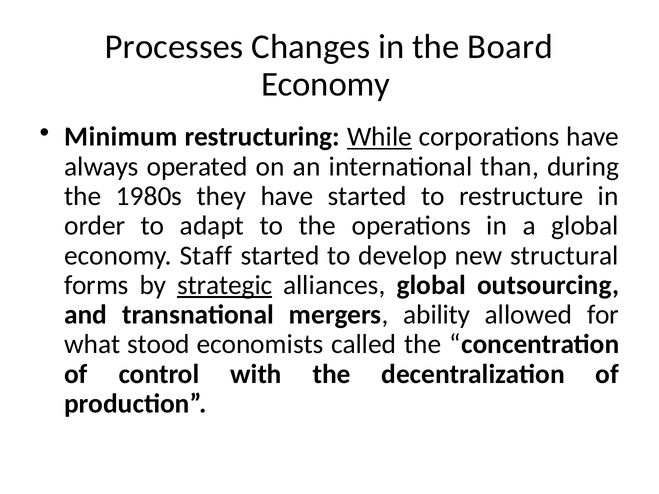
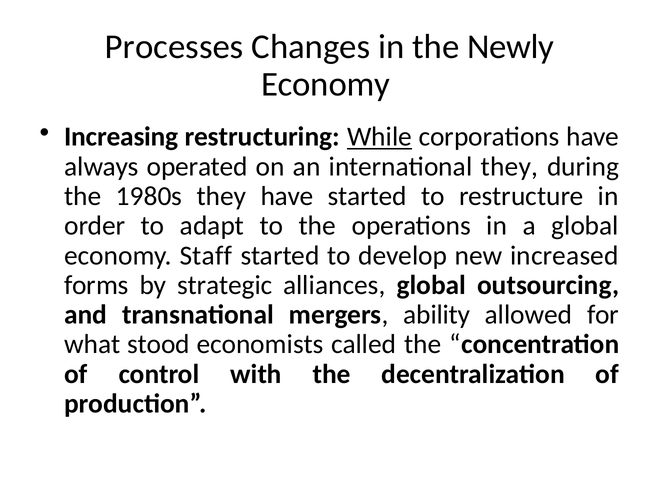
Board: Board -> Newly (511, 47)
Minimum: Minimum -> Increasing (121, 137)
international than: than -> they (509, 167)
structural: structural -> increased (564, 256)
strategic underline: present -> none (225, 285)
